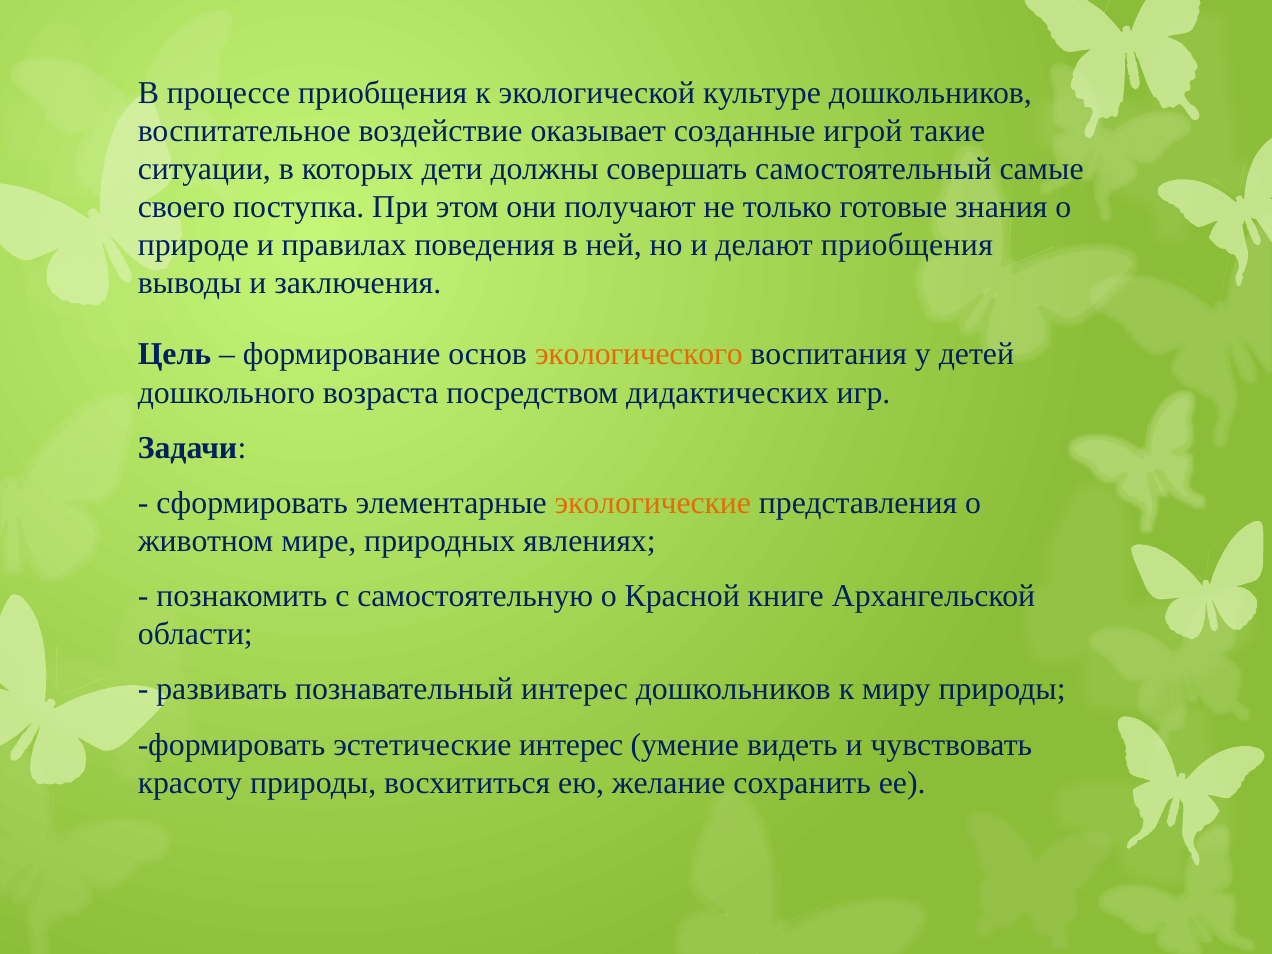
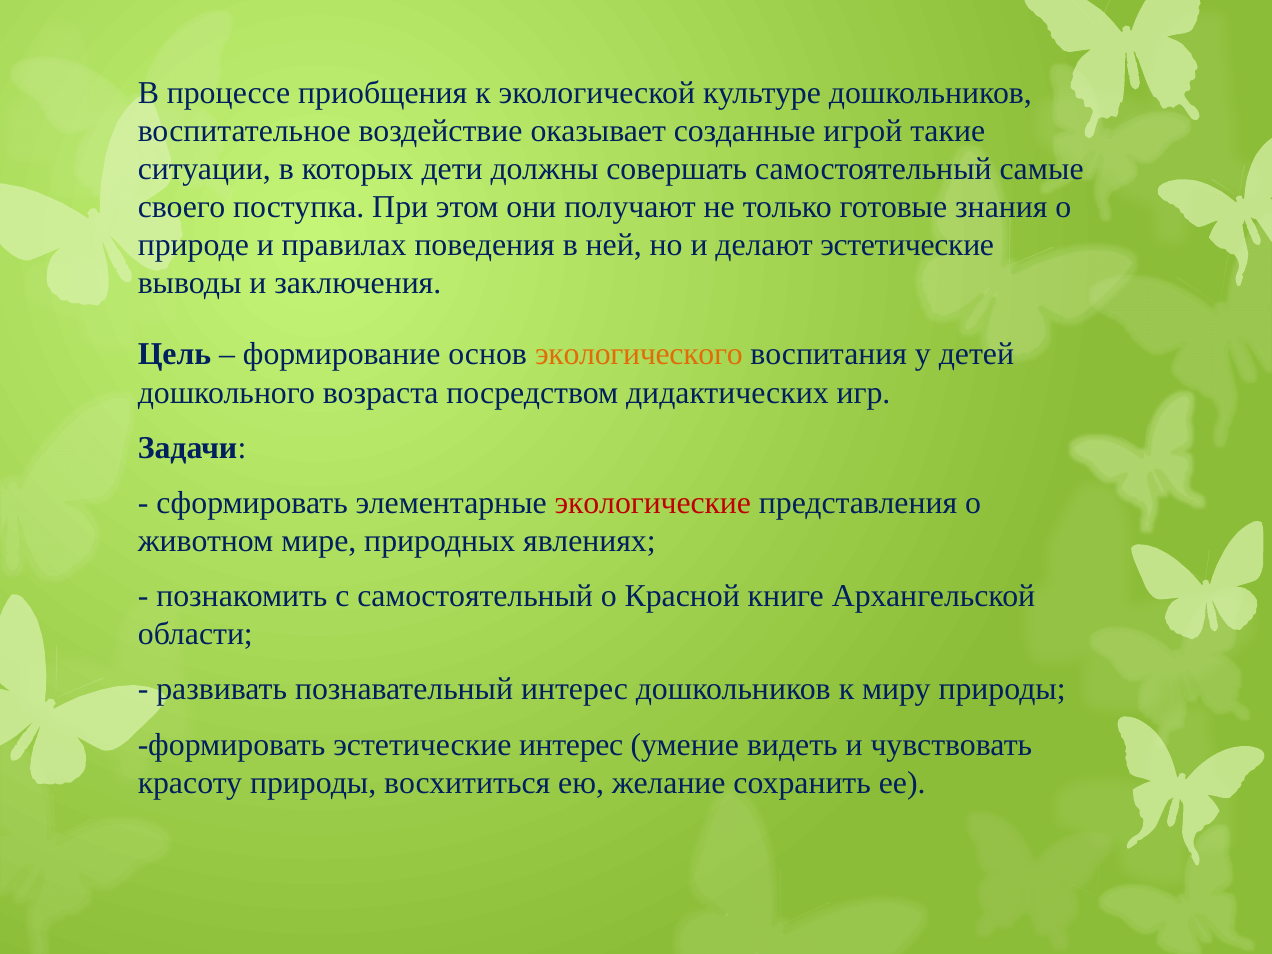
делают приобщения: приобщения -> эстетические (907, 245)
экологические colour: orange -> red (653, 503)
с самостоятельную: самостоятельную -> самостоятельный (475, 596)
